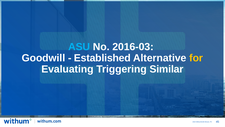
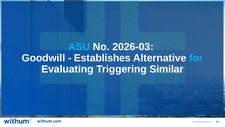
2016-03: 2016-03 -> 2026-03 (133, 47)
Established: Established -> Establishes (102, 58)
for colour: yellow -> light blue (196, 58)
